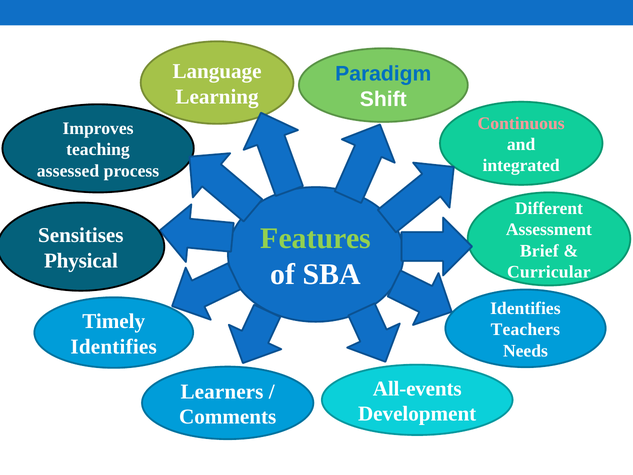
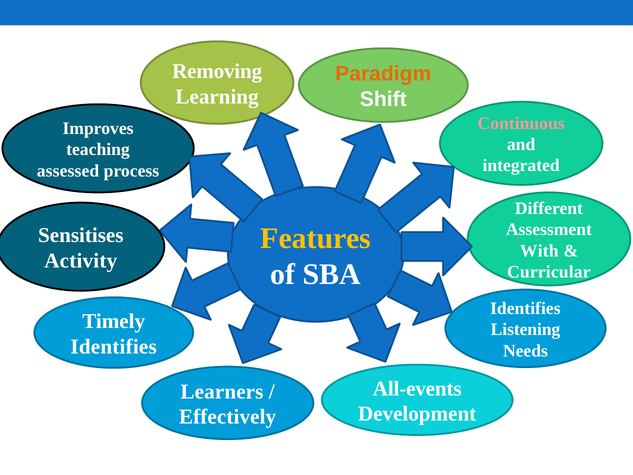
Language: Language -> Removing (217, 71)
Paradigm colour: blue -> orange (383, 74)
Features colour: light green -> yellow (316, 238)
Brief: Brief -> With (539, 251)
Physical: Physical -> Activity (81, 261)
Teachers: Teachers -> Listening (526, 329)
Comments: Comments -> Effectively (228, 417)
